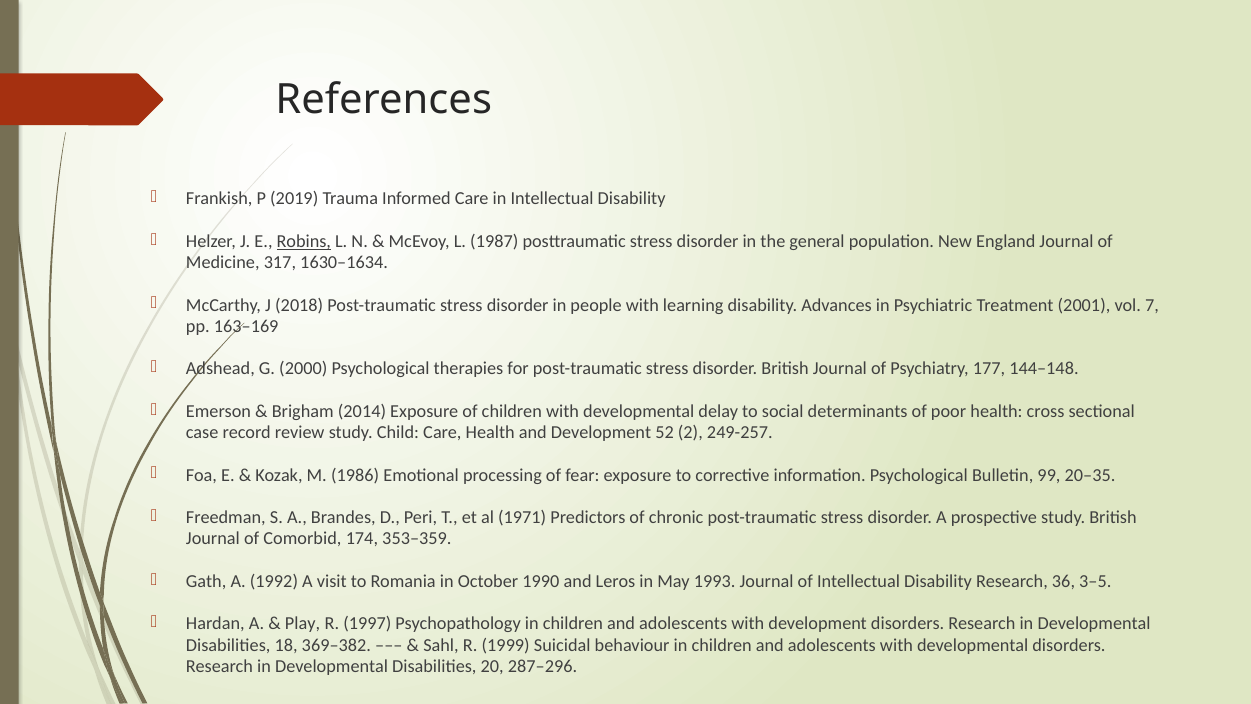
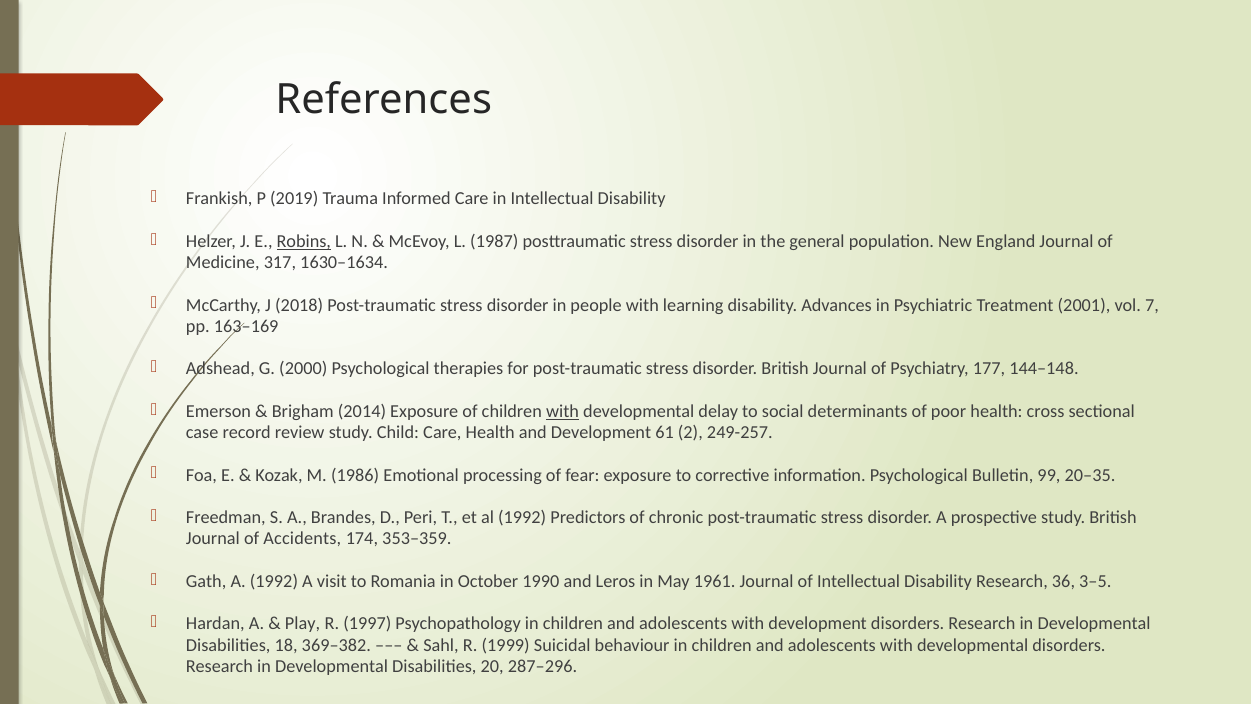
with underline: none -> present (563, 411)
52: 52 -> 61 (665, 432)
al 1971: 1971 -> 1992 (522, 517)
Comorbid: Comorbid -> Accidents (302, 539)
1993: 1993 -> 1961 (715, 581)
